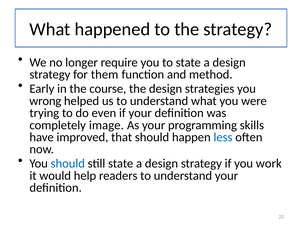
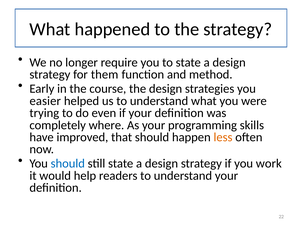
wrong: wrong -> easier (45, 101)
image: image -> where (106, 125)
less colour: blue -> orange (223, 137)
